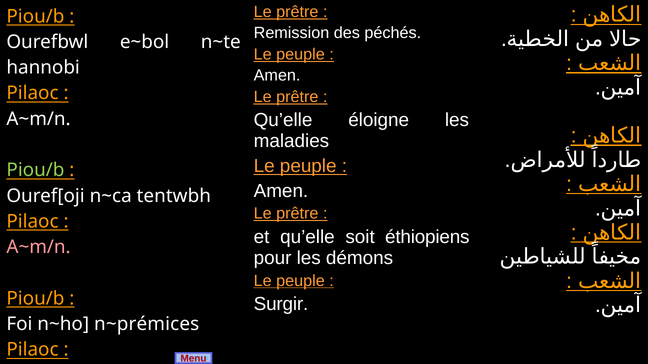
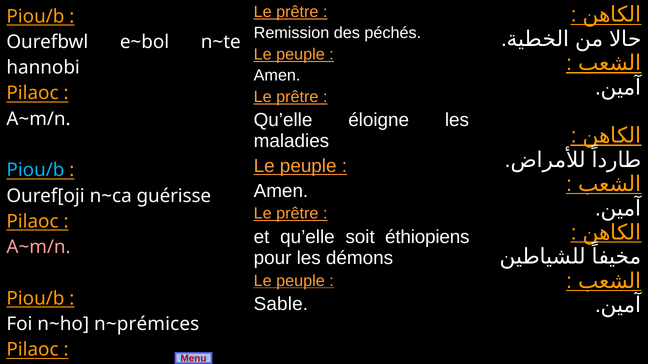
Piou/b colour: light green -> light blue (35, 170)
tentwbh: tentwbh -> guérisse (174, 196)
Surgir: Surgir -> Sable (281, 304)
